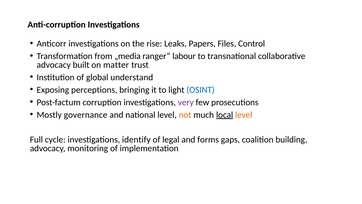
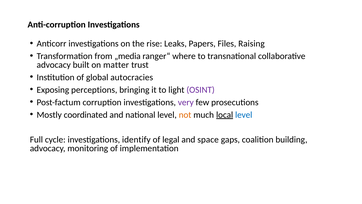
Control: Control -> Raising (251, 44)
labour: labour -> where (184, 56)
understand: understand -> autocracies (132, 77)
OSINT colour: blue -> purple (201, 90)
governance: governance -> coordinated (86, 115)
level colour: orange -> blue (244, 115)
forms: forms -> space (208, 139)
